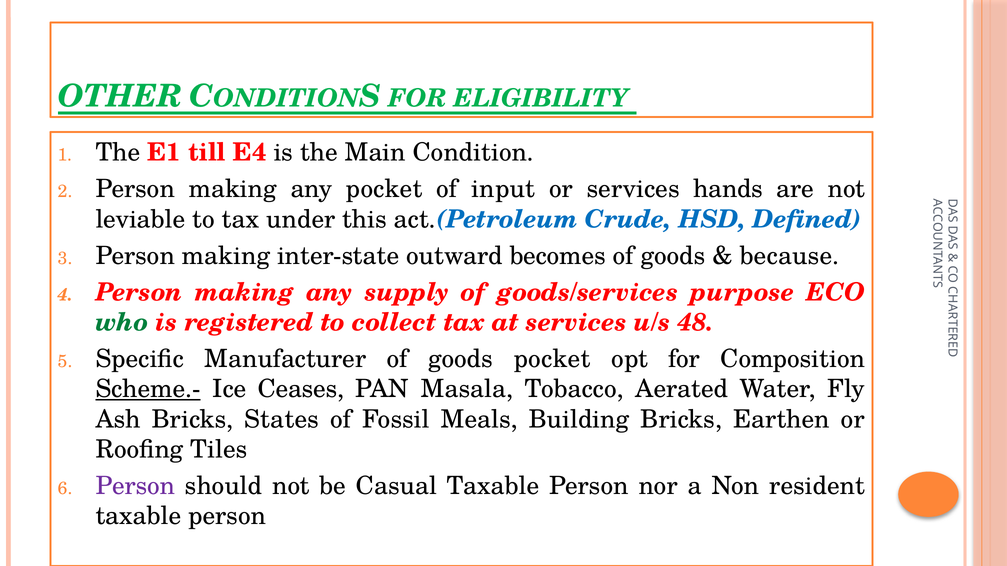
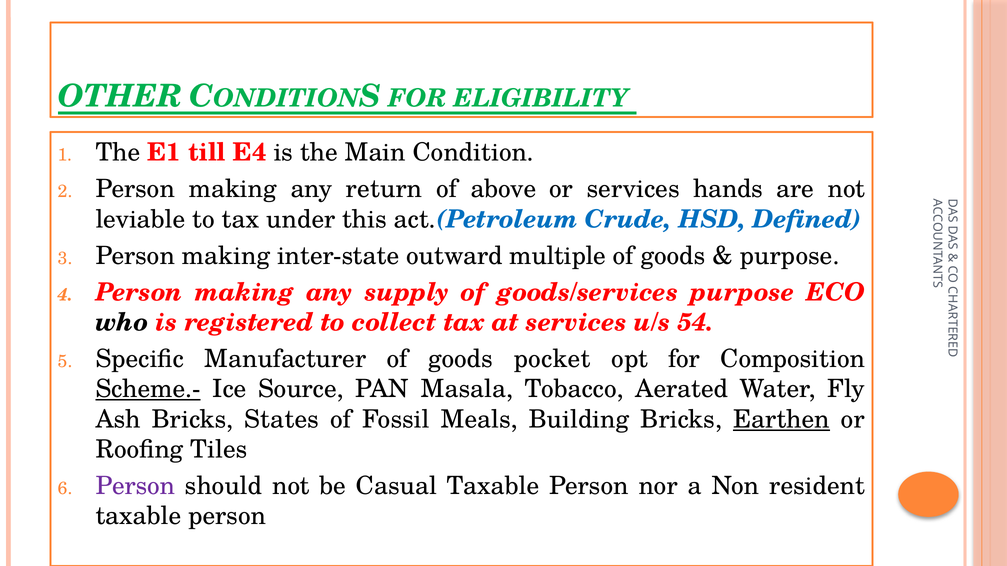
any pocket: pocket -> return (384, 189)
input: input -> above (503, 189)
becomes: becomes -> multiple (558, 256)
because: because -> purpose (790, 256)
who colour: green -> black (122, 323)
48: 48 -> 54 (696, 323)
Ceases: Ceases -> Source (301, 389)
Earthen underline: none -> present (781, 420)
